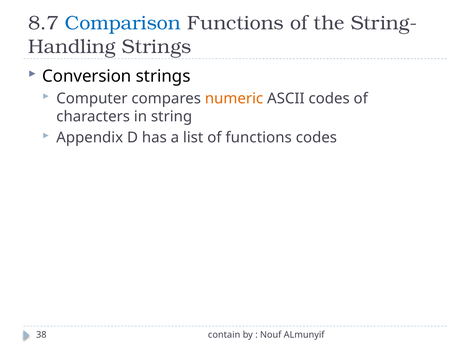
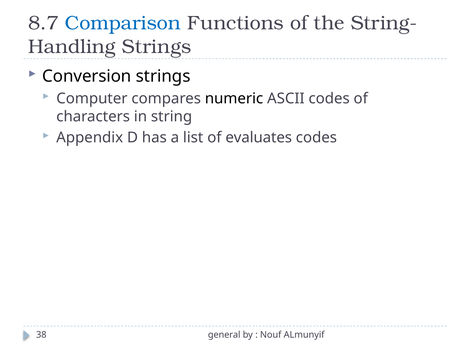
numeric colour: orange -> black (234, 99)
of functions: functions -> evaluates (259, 138)
contain: contain -> general (224, 335)
